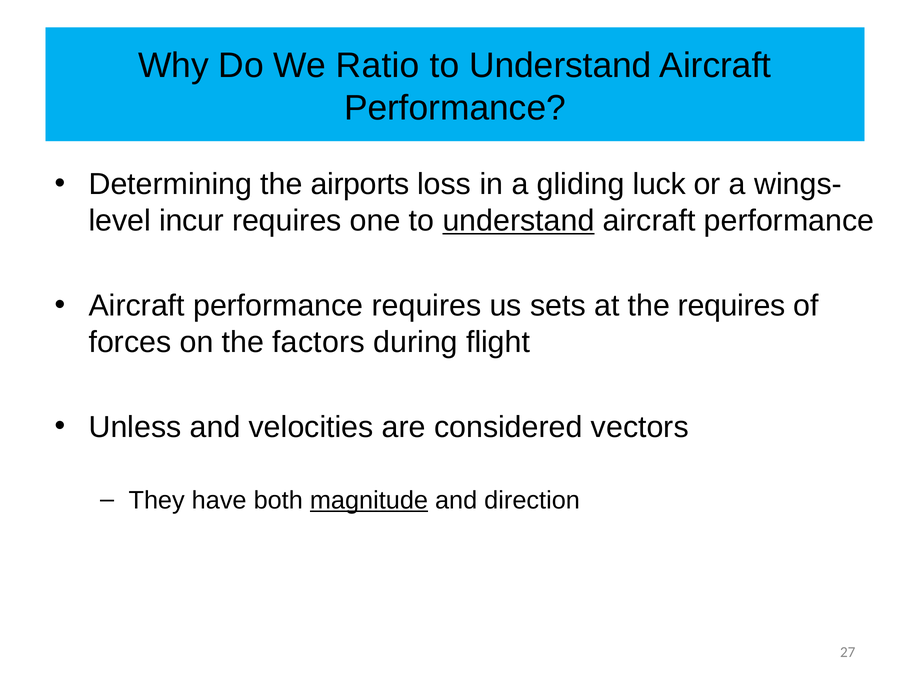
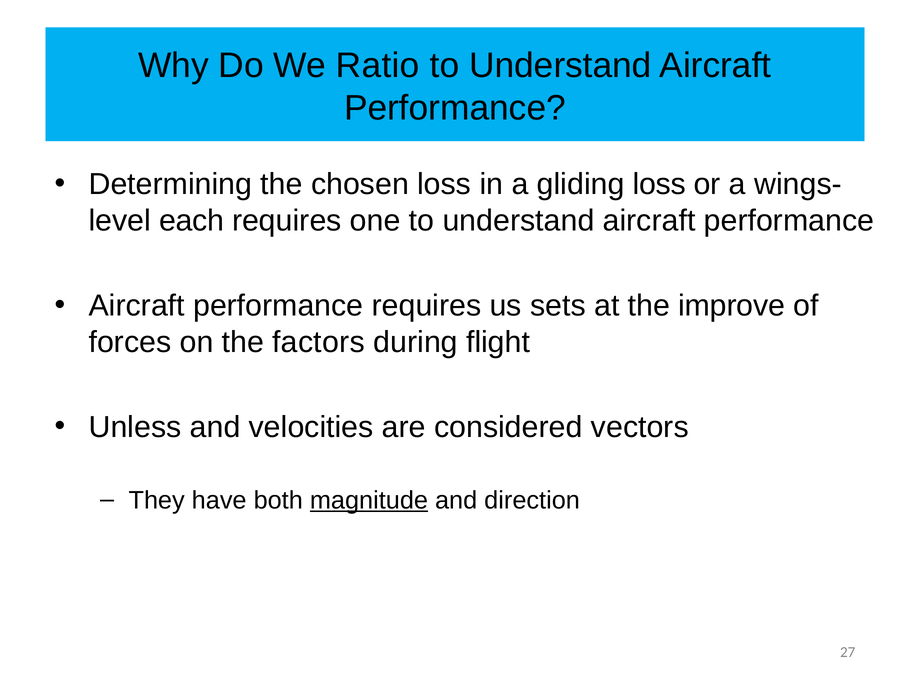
airports: airports -> chosen (360, 184)
gliding luck: luck -> loss (659, 184)
incur: incur -> each (192, 221)
understand underline: present -> none (519, 221)
the requires: requires -> improve (732, 305)
